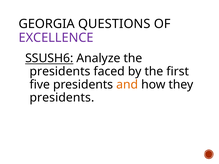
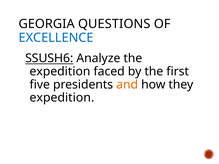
EXCELLENCE colour: purple -> blue (56, 38)
presidents: presidents -> expedition (60, 72)
presidents: presidents -> expedition (62, 98)
